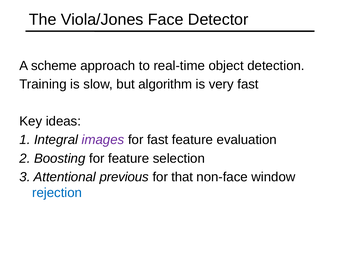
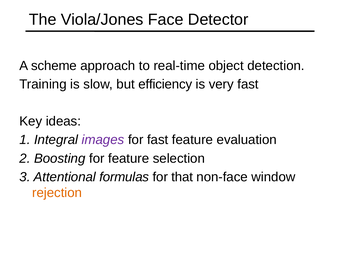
algorithm: algorithm -> efficiency (165, 84)
previous: previous -> formulas (124, 177)
rejection colour: blue -> orange (57, 193)
